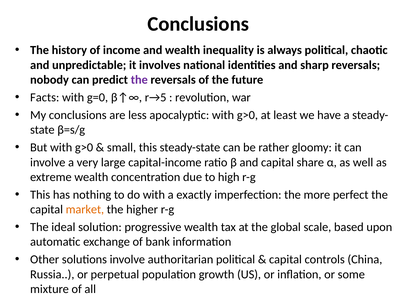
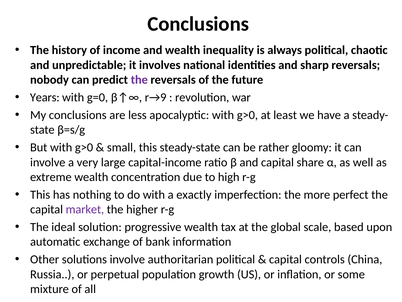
Facts: Facts -> Years (45, 97)
r→5: r→5 -> r→9 (156, 97)
market colour: orange -> purple (85, 209)
